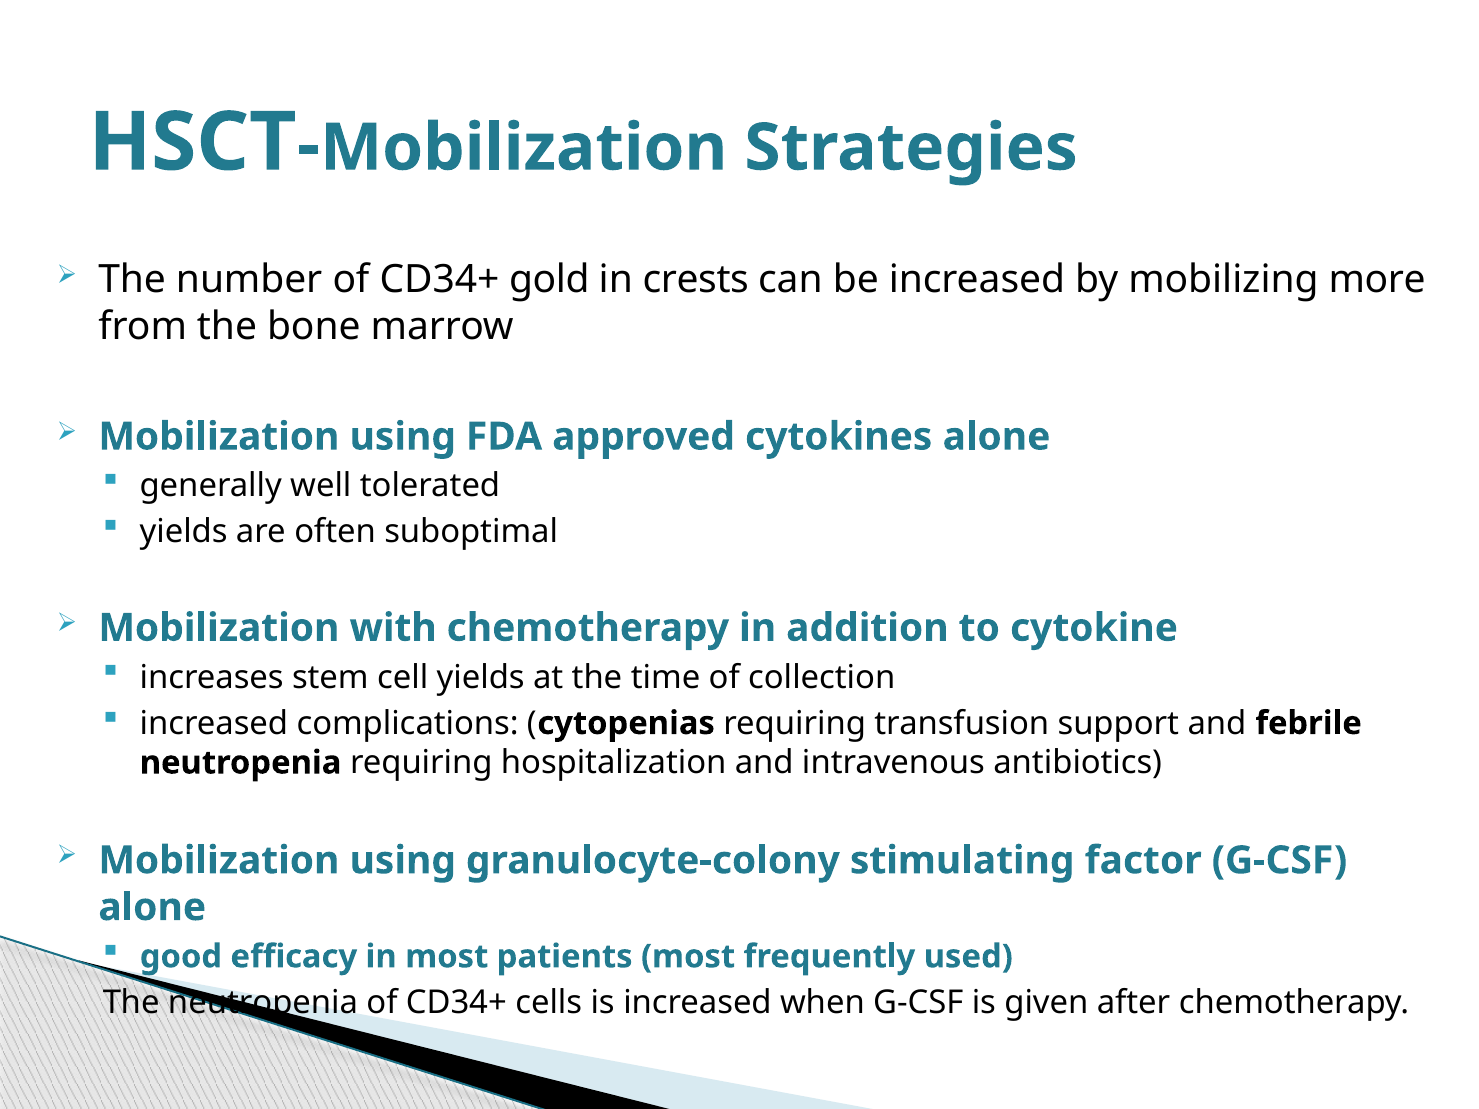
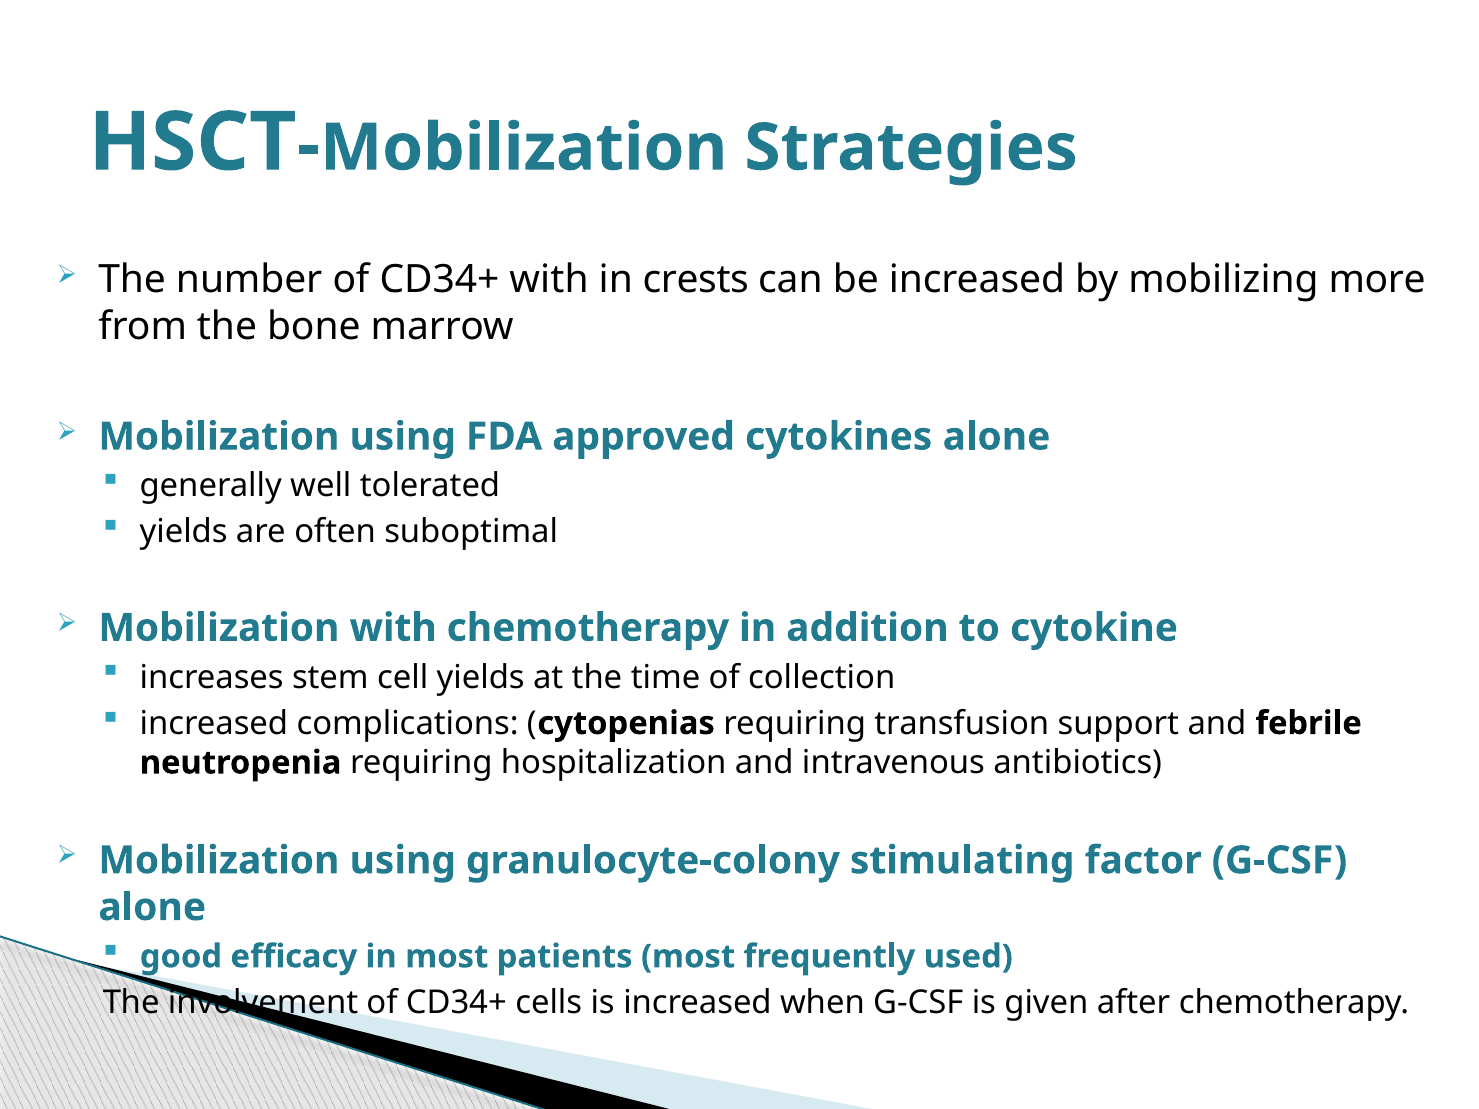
CD34+ gold: gold -> with (549, 280)
The neutropenia: neutropenia -> involvement (263, 1003)
